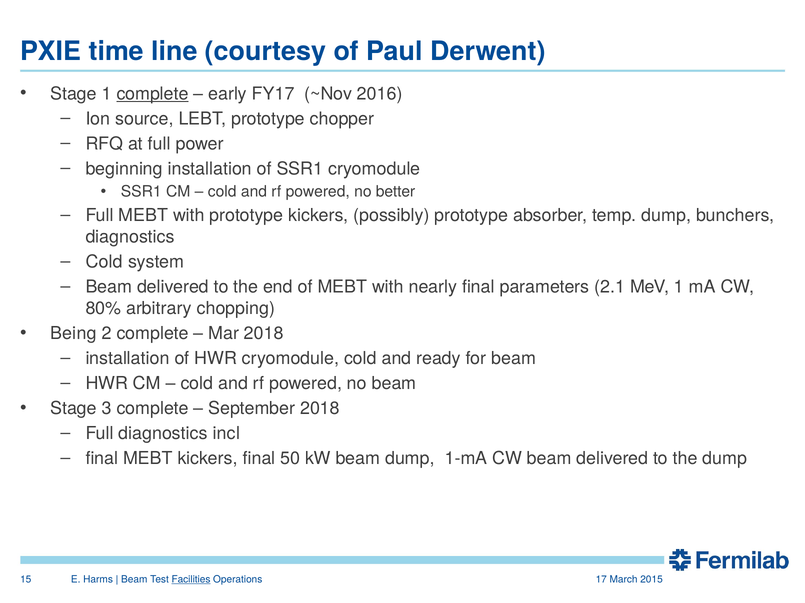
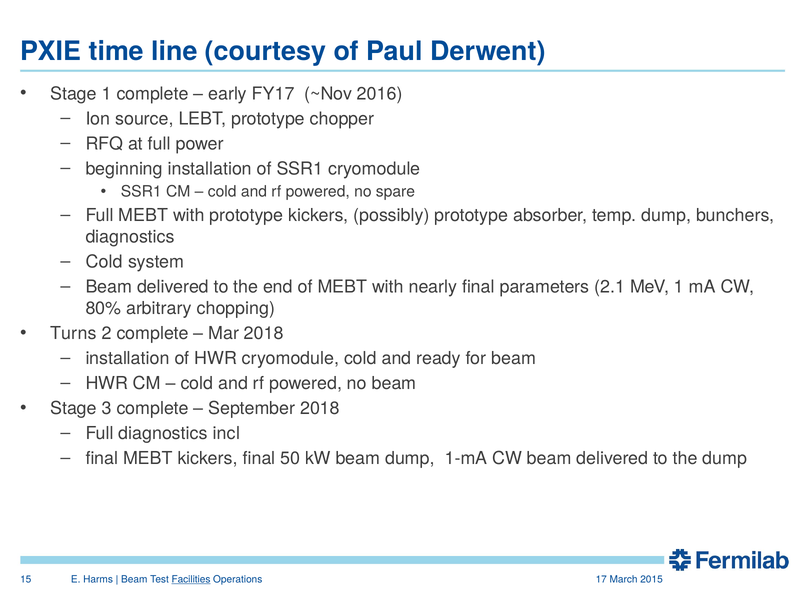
complete underline: present -> none (153, 94)
better: better -> spare (395, 192)
Being: Being -> Turns (73, 334)
